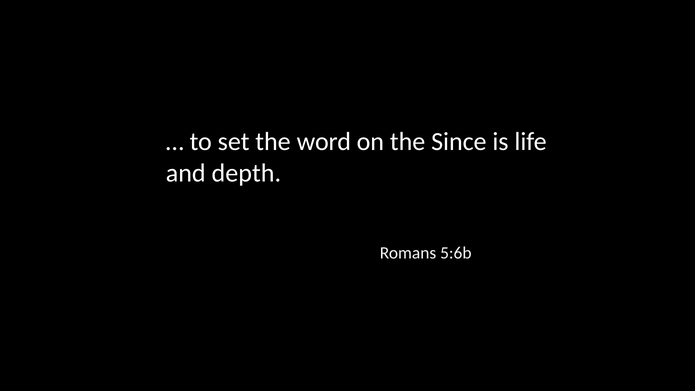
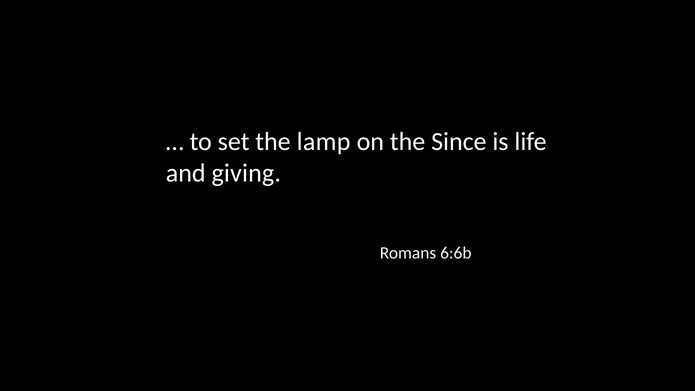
word: word -> lamp (324, 142)
depth: depth -> giving (246, 173)
5:6b: 5:6b -> 6:6b (456, 253)
